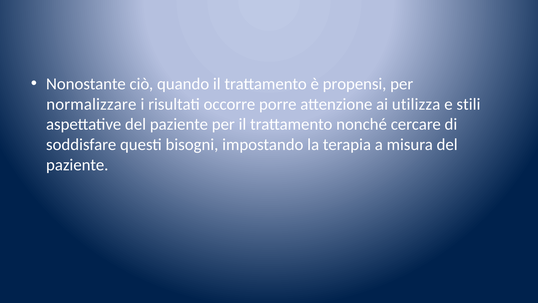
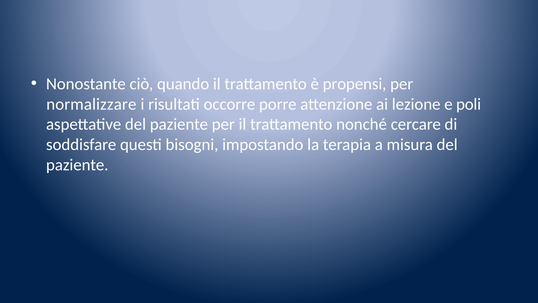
utilizza: utilizza -> lezione (416, 104)
stili: stili -> poli (469, 104)
